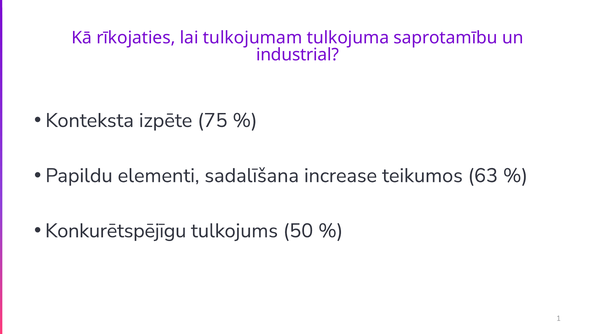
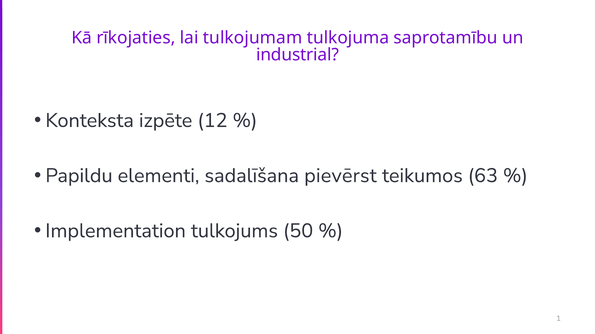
75: 75 -> 12 (212, 121)
increase: increase -> pievērst (340, 176)
Konkurētspējīgu: Konkurētspējīgu -> Implementation (116, 231)
